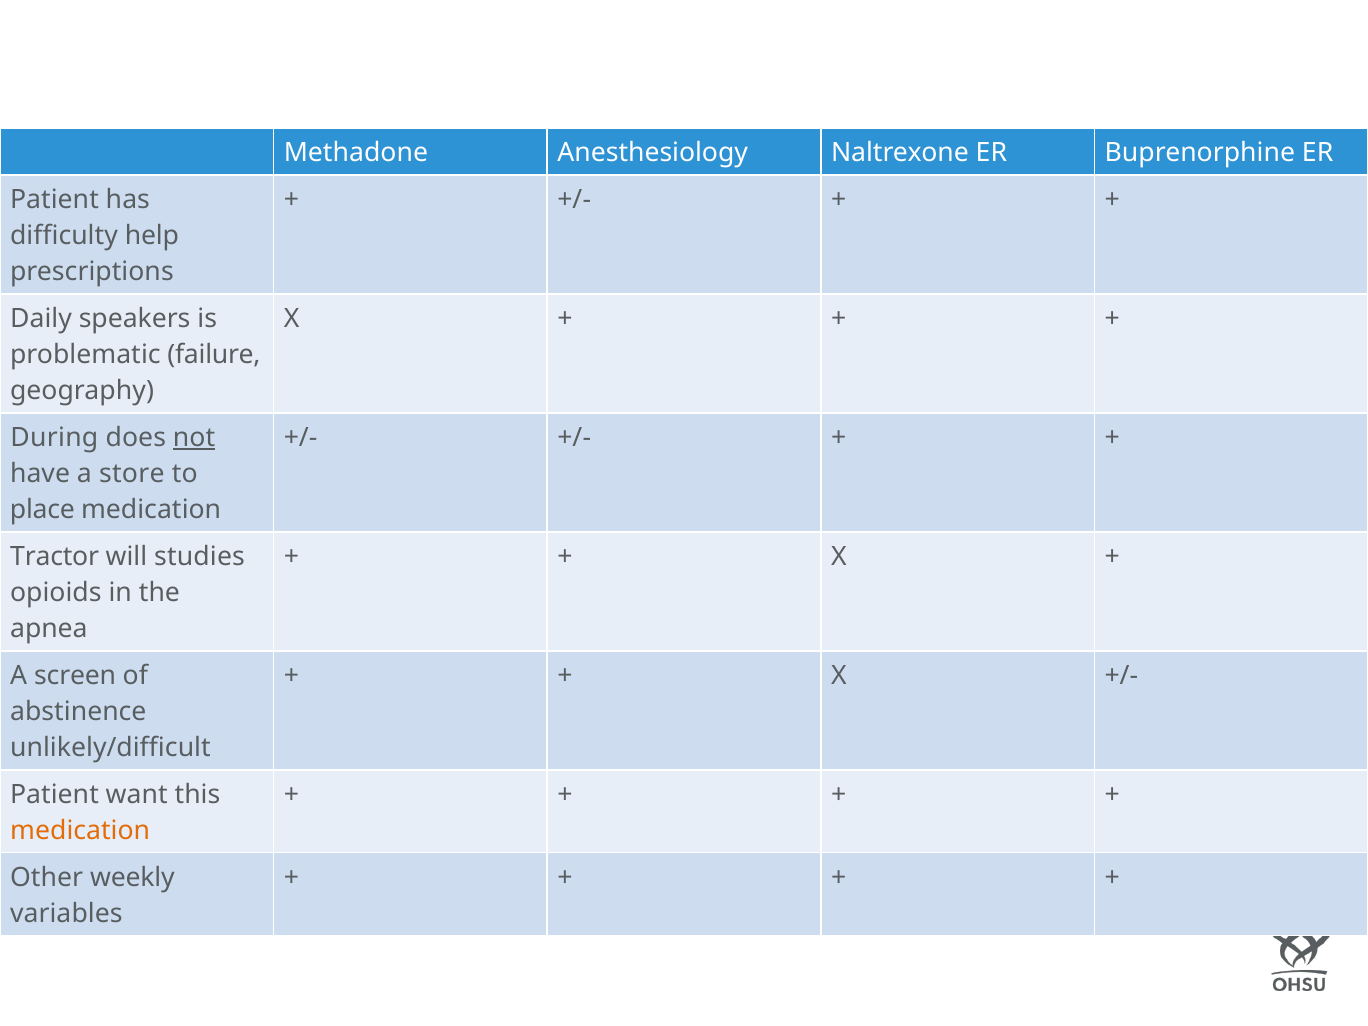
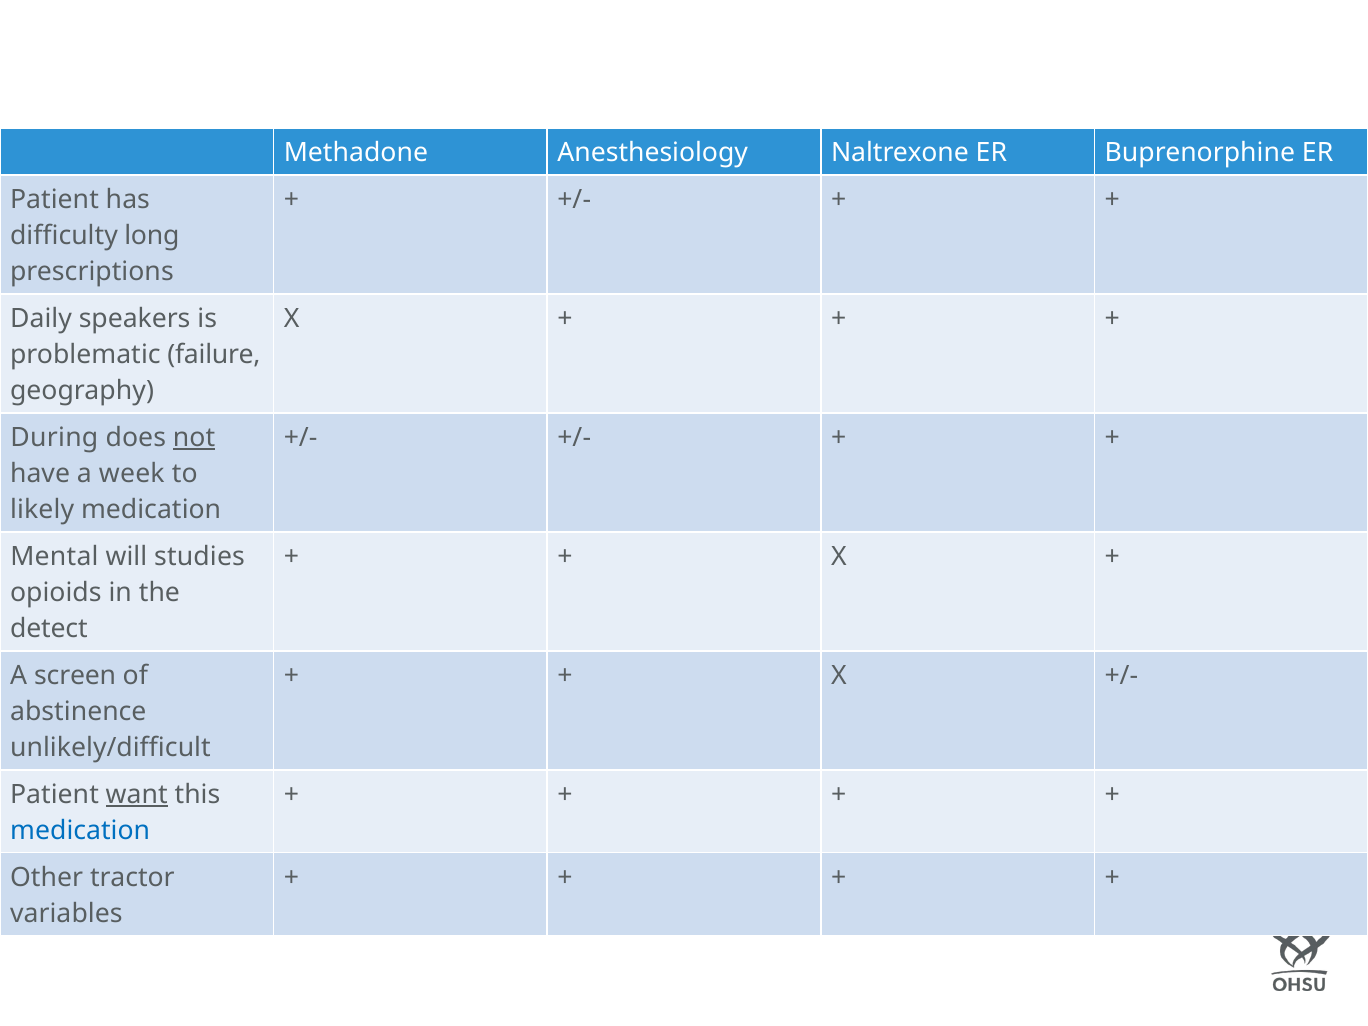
help: help -> long (152, 236)
store: store -> week (132, 474)
place: place -> likely (42, 510)
Tractor: Tractor -> Mental (54, 557)
apnea: apnea -> detect (49, 629)
want underline: none -> present (137, 795)
medication colour: orange -> blue (80, 831)
weekly: weekly -> tractor (132, 878)
